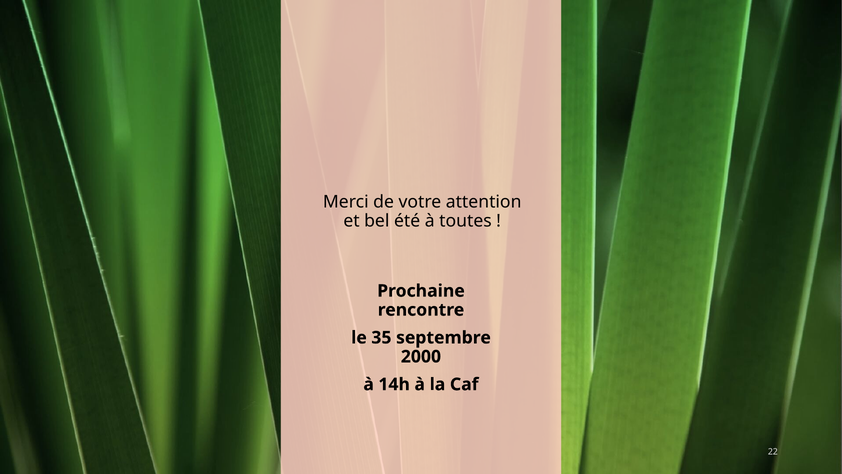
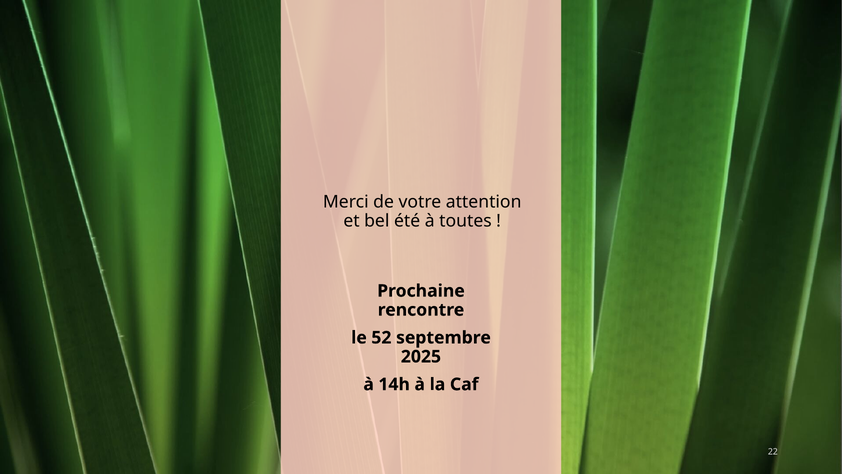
35: 35 -> 52 (381, 337)
2000: 2000 -> 2025 (421, 356)
